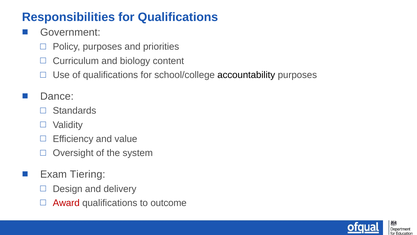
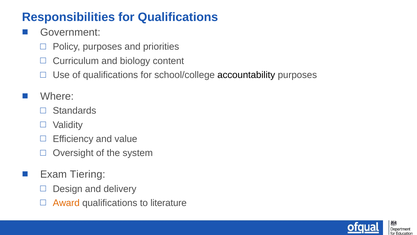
Dance: Dance -> Where (57, 96)
Award colour: red -> orange (66, 203)
outcome: outcome -> literature (169, 203)
